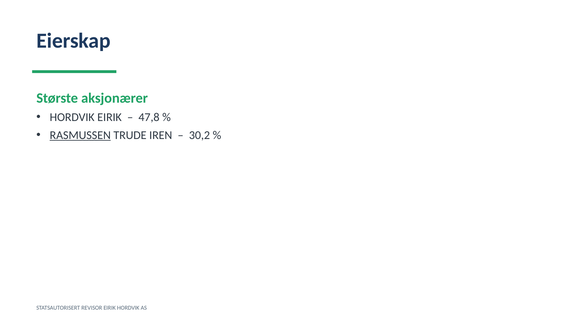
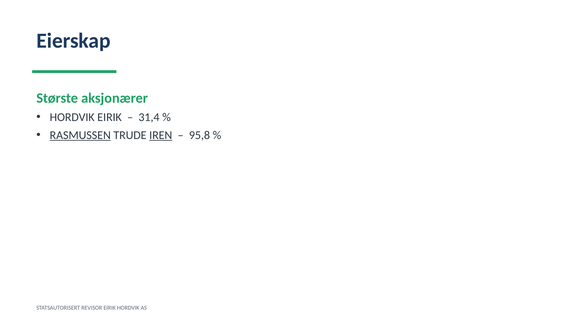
47,8: 47,8 -> 31,4 (149, 117)
IREN underline: none -> present (161, 135)
30,2: 30,2 -> 95,8 (199, 135)
